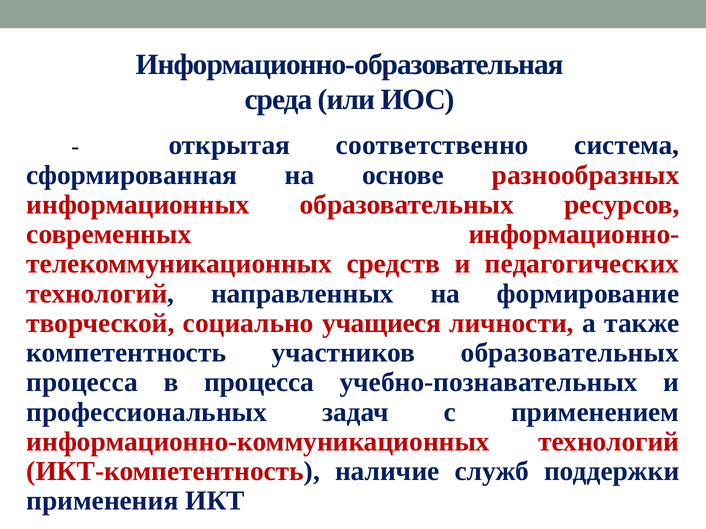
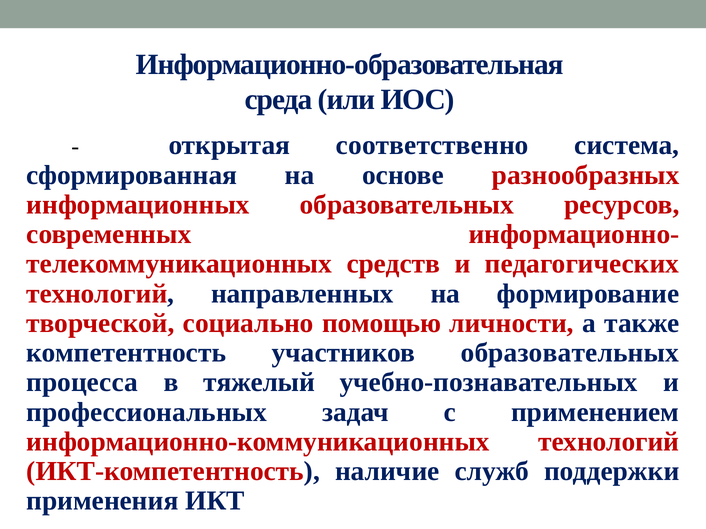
учащиеся: учащиеся -> помощью (382, 323)
в процесса: процесса -> тяжелый (259, 383)
